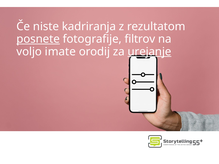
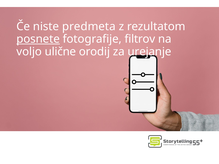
kadriranja: kadriranja -> predmeta (89, 27)
imate: imate -> ulične (60, 52)
urejanje underline: present -> none (150, 52)
